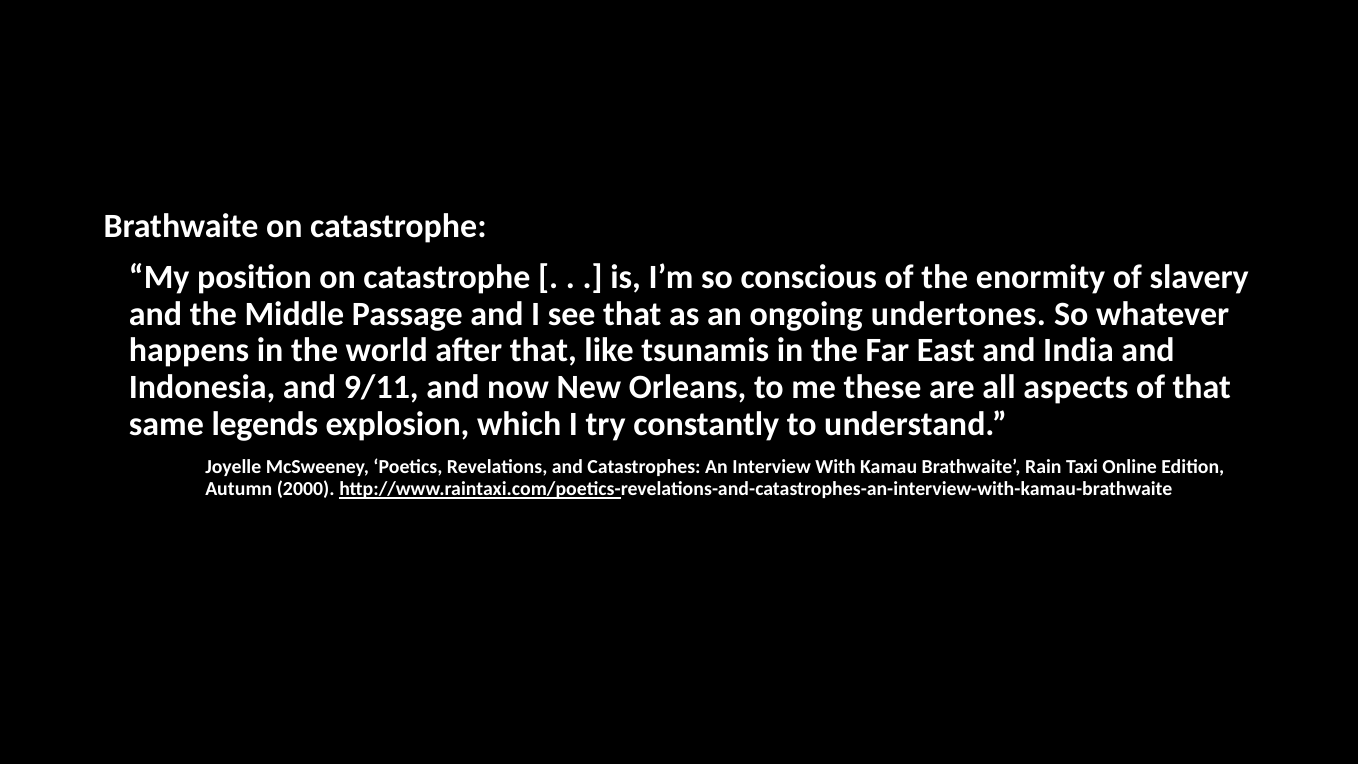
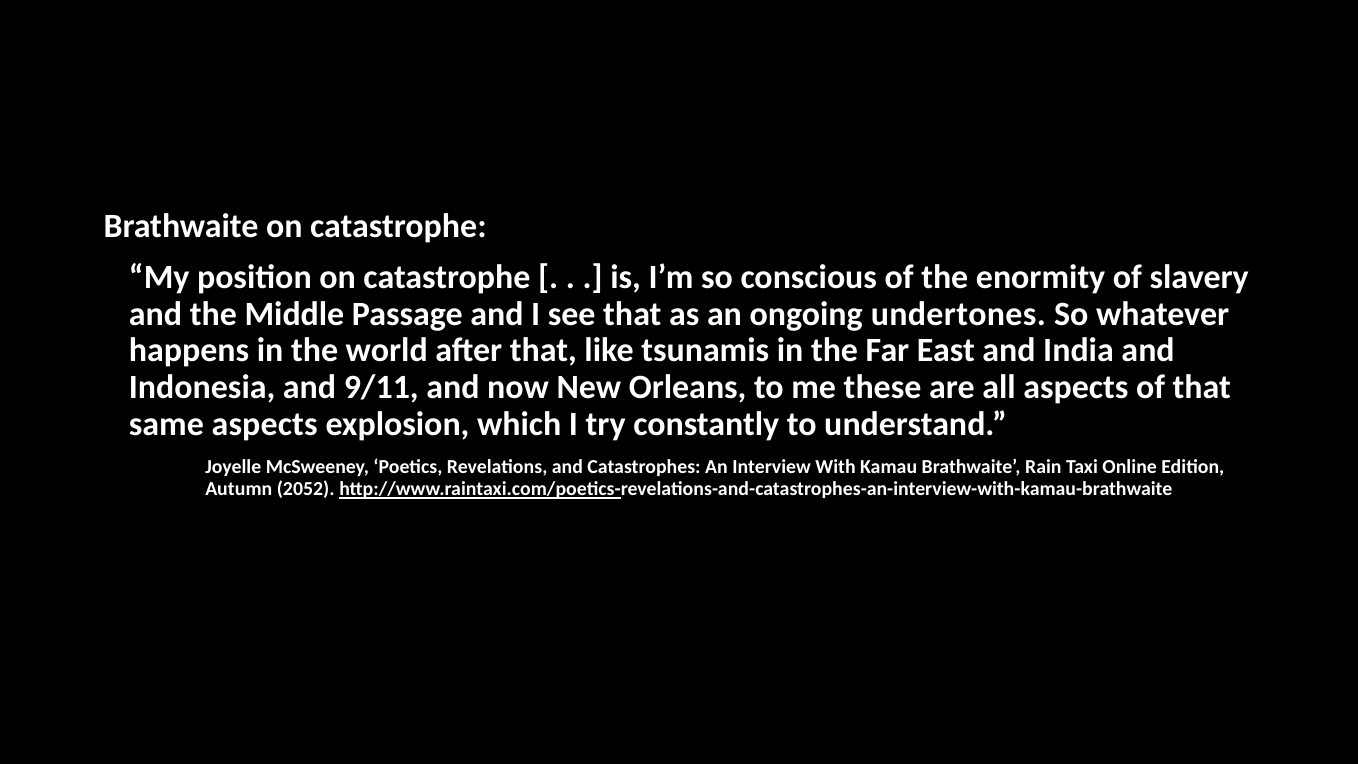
same legends: legends -> aspects (265, 424)
2000: 2000 -> 2052 (306, 489)
